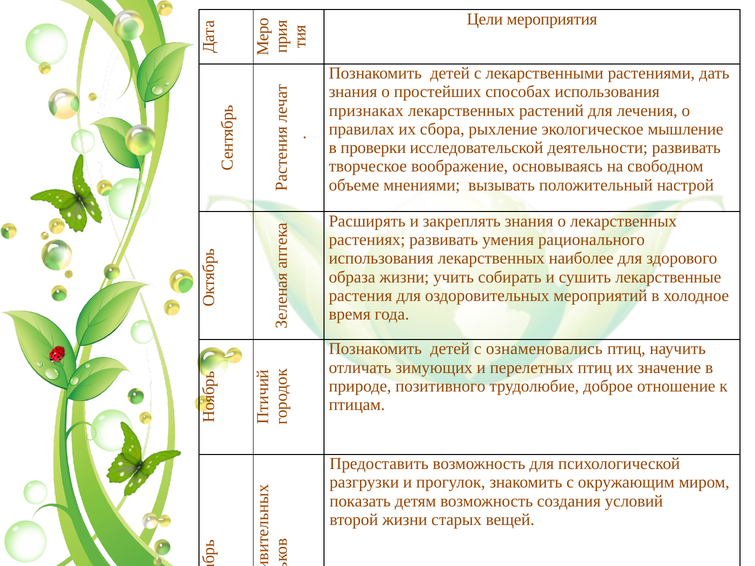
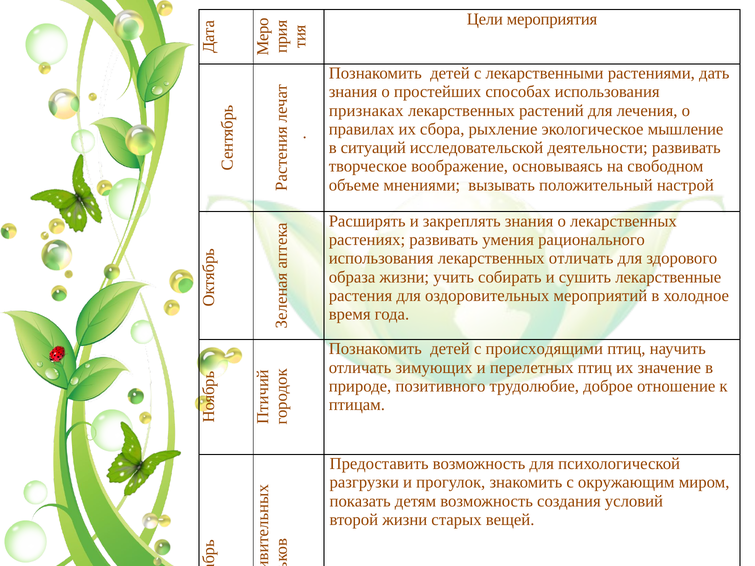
проверки: проверки -> ситуаций (373, 148)
лекарственных наиболее: наиболее -> отличать (581, 258)
ознаменовались: ознаменовались -> происходящими (544, 349)
